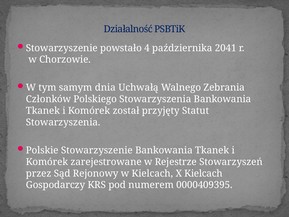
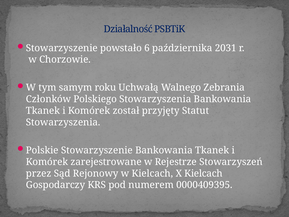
4: 4 -> 6 (147, 48)
2041: 2041 -> 2031 (226, 48)
dnia: dnia -> roku (105, 87)
